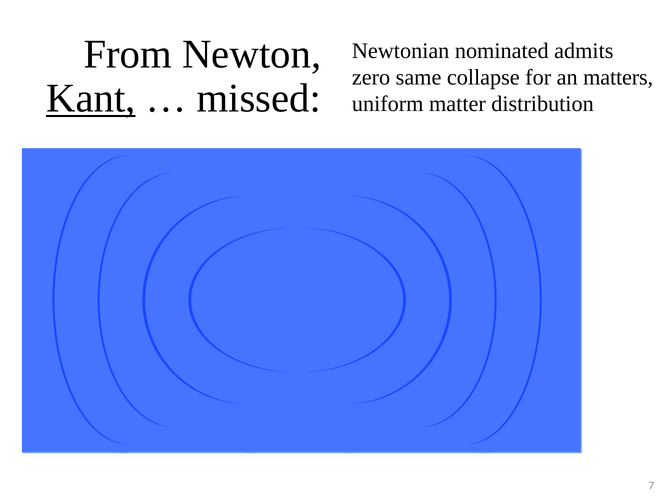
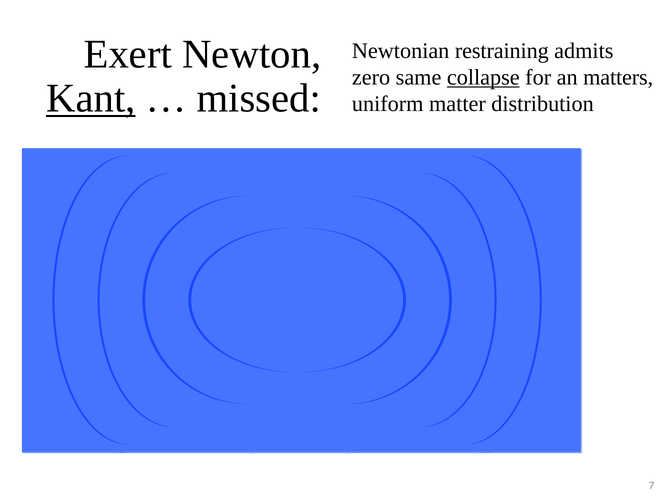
From: From -> Exert (128, 55)
nominated: nominated -> restraining (502, 51)
collapse underline: none -> present (483, 78)
